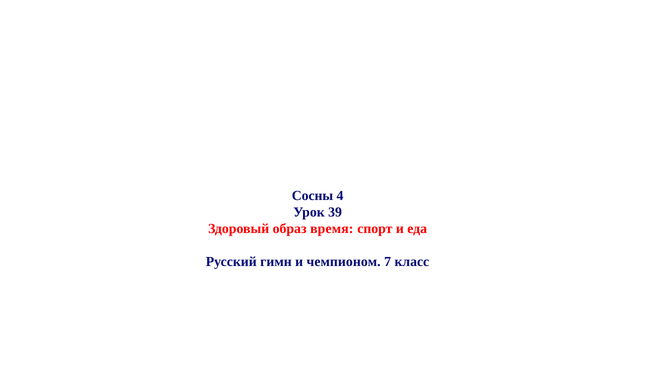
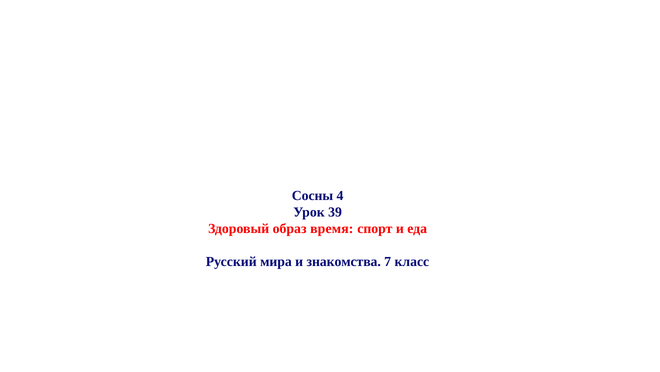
гимн: гимн -> мира (276, 261)
чемпионом: чемпионом -> знакомства (344, 261)
